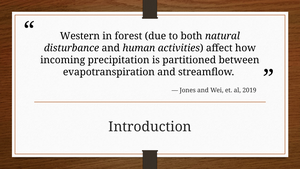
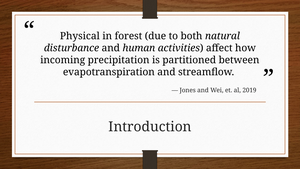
Western: Western -> Physical (80, 36)
